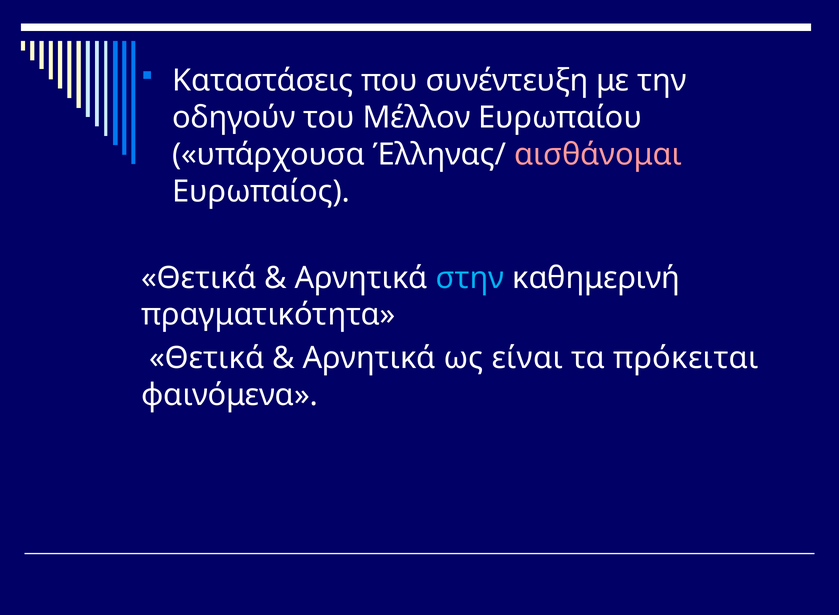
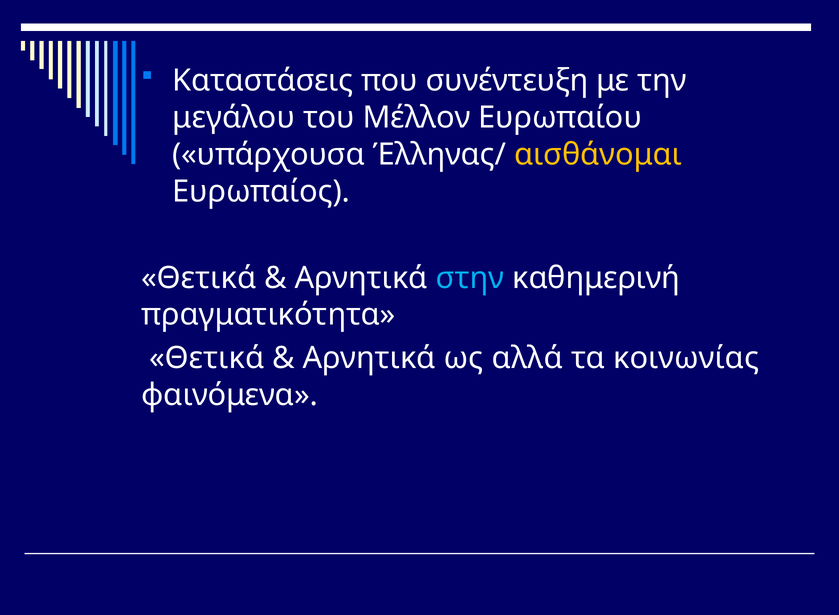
οδηγούν: οδηγούν -> μεγάλου (234, 118)
αισθάνομαι colour: pink -> yellow (598, 155)
είναι: είναι -> αλλά (527, 358)
πρόκειται: πρόκειται -> κοινωνίας (686, 358)
